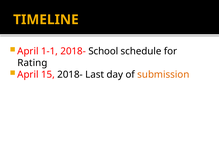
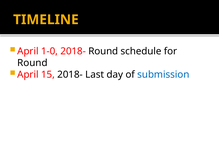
1-1: 1-1 -> 1-0 (49, 51)
2018- School: School -> Round (103, 51)
Rating: Rating -> Round (32, 63)
submission colour: orange -> blue (163, 75)
